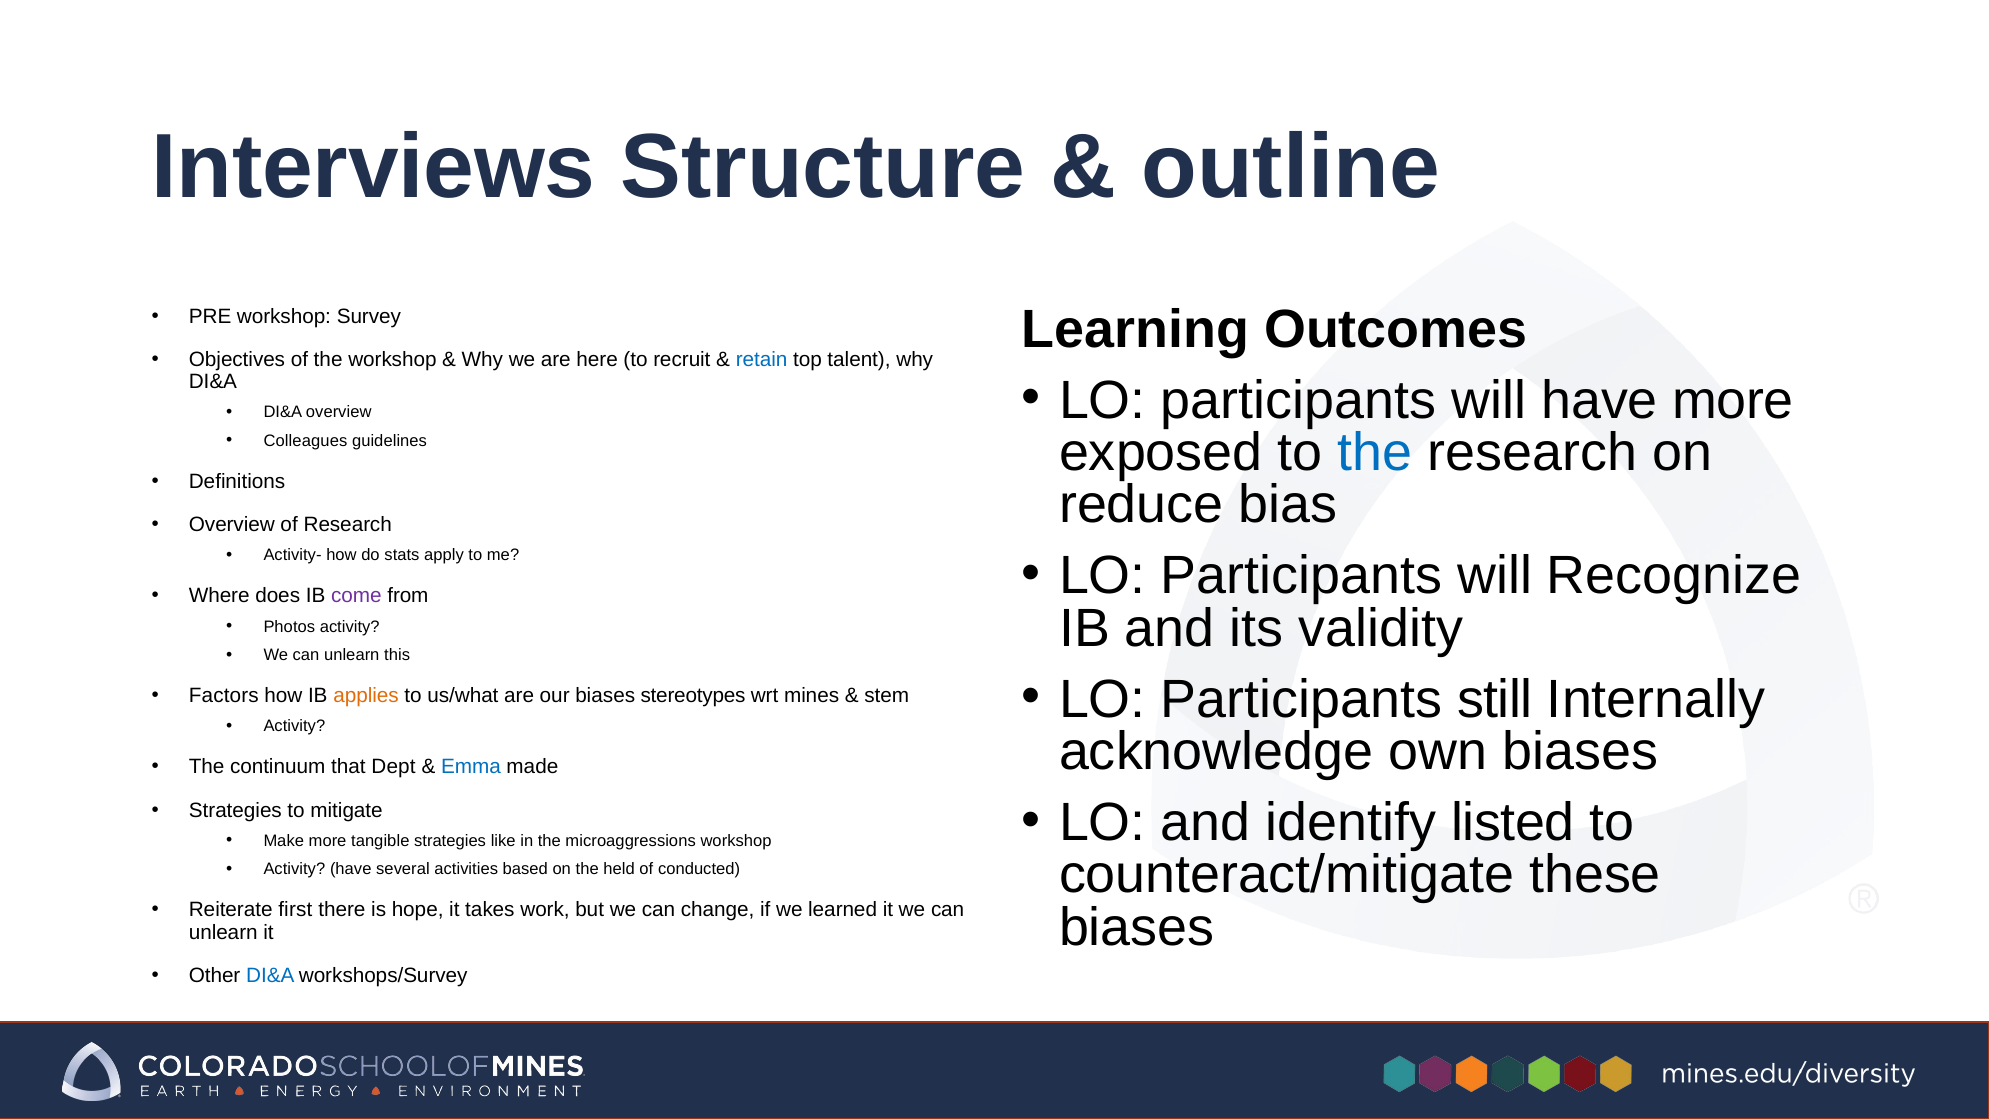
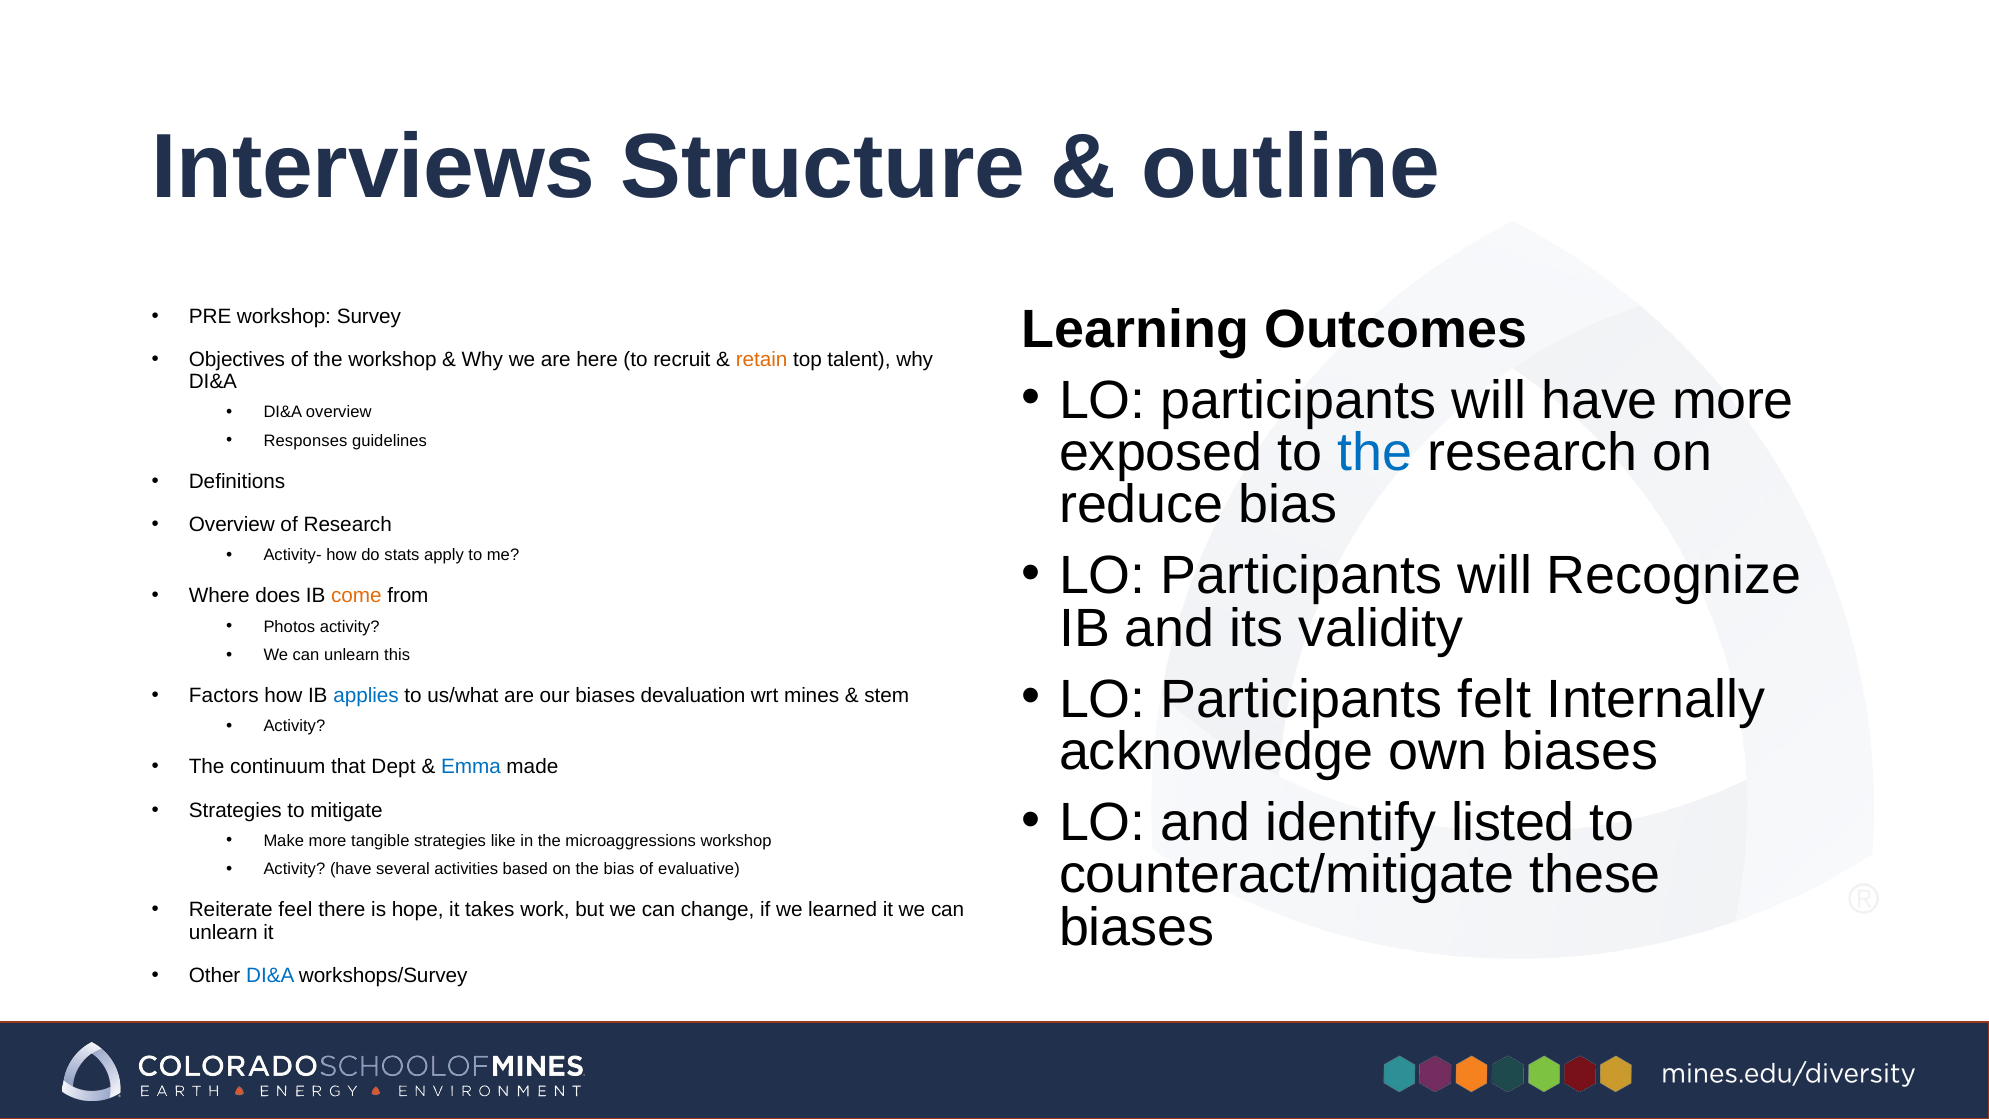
retain colour: blue -> orange (762, 360)
Colleagues: Colleagues -> Responses (305, 441)
come colour: purple -> orange (356, 596)
still: still -> felt (1494, 699)
applies colour: orange -> blue (366, 696)
stereotypes: stereotypes -> devaluation (693, 696)
the held: held -> bias (619, 869)
conducted: conducted -> evaluative (699, 869)
first: first -> feel (295, 910)
